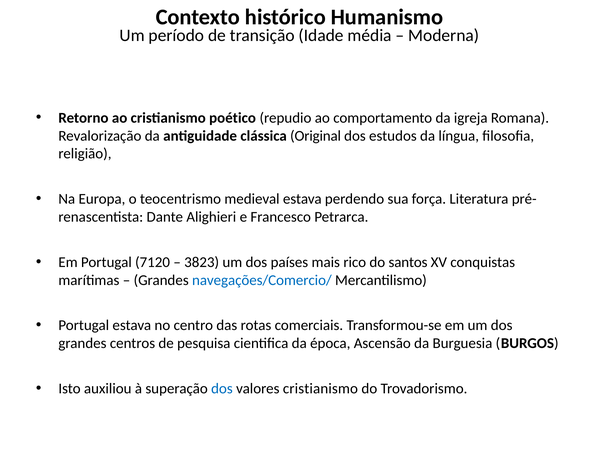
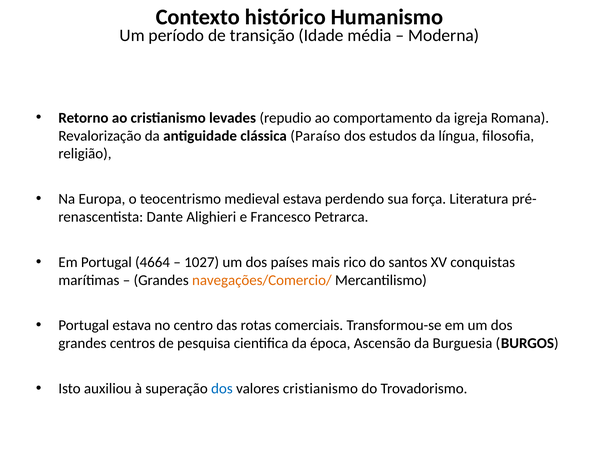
poético: poético -> levades (233, 118)
Original: Original -> Paraíso (315, 136)
7120: 7120 -> 4664 (153, 262)
3823: 3823 -> 1027 (202, 262)
navegações/Comercio/ colour: blue -> orange (262, 280)
